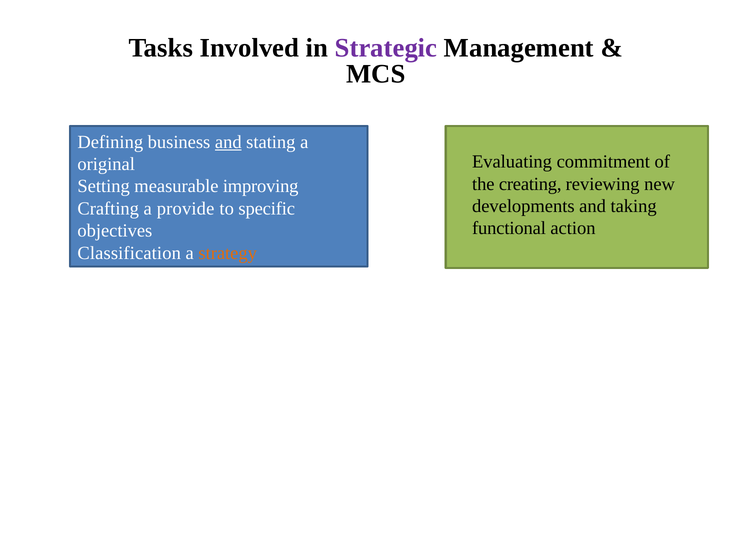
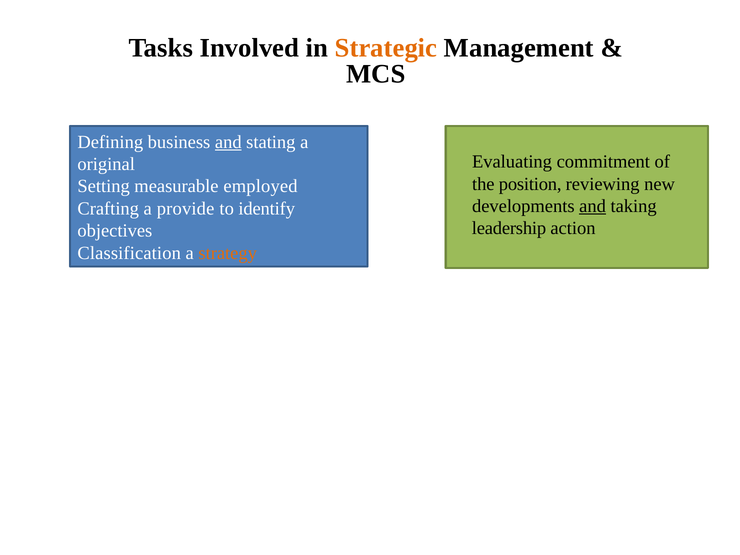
Strategic colour: purple -> orange (386, 48)
creating: creating -> position (530, 184)
improving: improving -> employed (261, 186)
and underline: none -> present (593, 206)
specific: specific -> identify (267, 209)
functional: functional -> leadership (509, 228)
